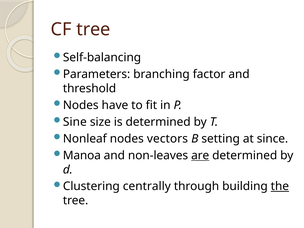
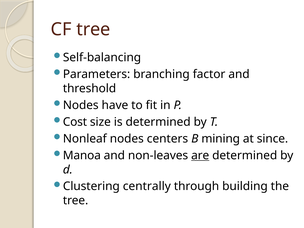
Sine: Sine -> Cost (75, 122)
vectors: vectors -> centers (167, 139)
setting: setting -> mining (221, 139)
the underline: present -> none (280, 186)
